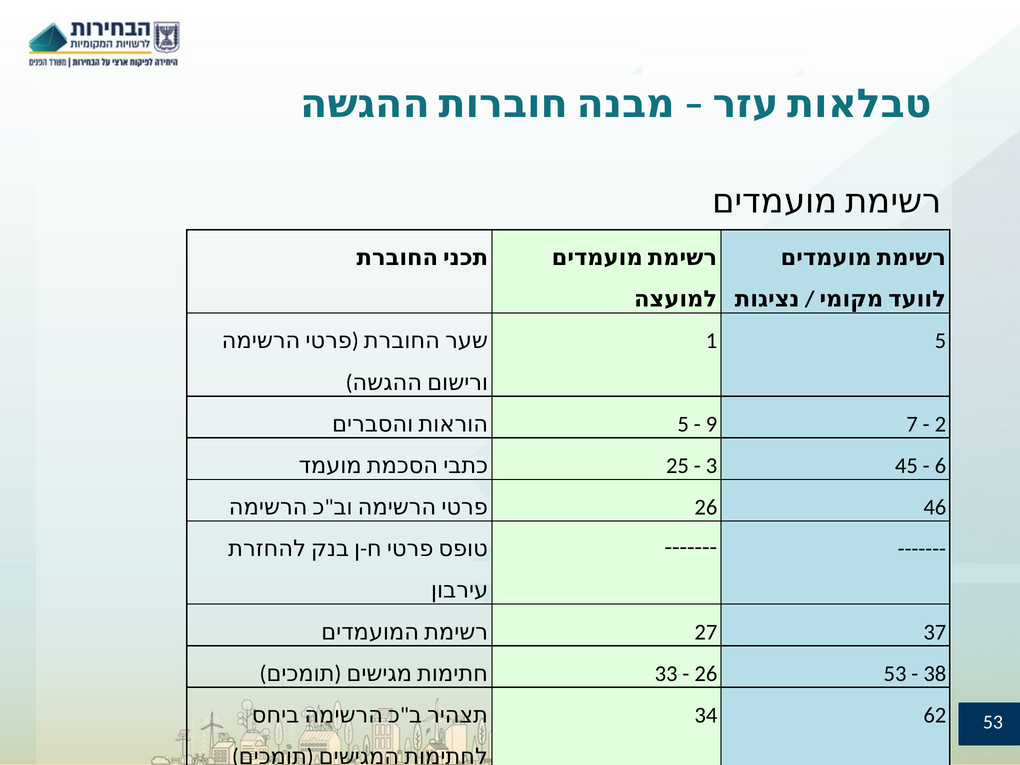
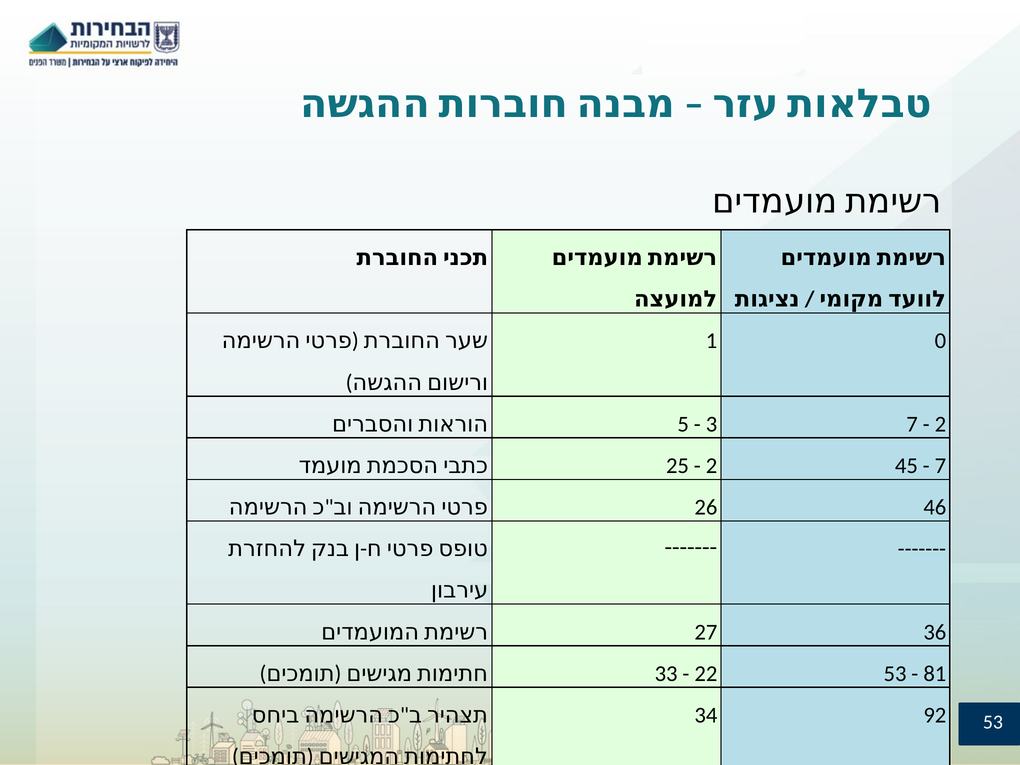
1 5: 5 -> 0 (940, 341)
9: 9 -> 3 (712, 424)
3: 3 -> 2 (712, 466)
25 6: 6 -> 7 (940, 466)
37: 37 -> 36 (935, 632)
26: 26 -> 22 (706, 674)
38: 38 -> 81 (935, 674)
62: 62 -> 92 (935, 715)
